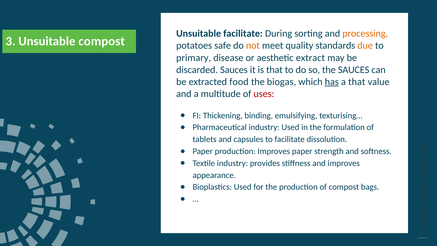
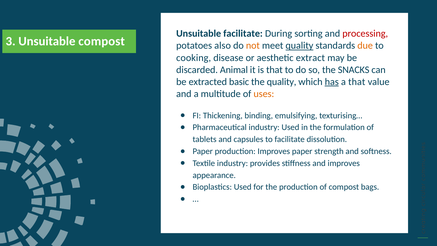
processing colour: orange -> red (365, 34)
safe: safe -> also (223, 46)
quality underline: none -> present (299, 46)
primary: primary -> cooking (194, 58)
discarded Sauces: Sauces -> Animal (234, 70)
the SAUCES: SAUCES -> SNACKS (354, 70)
food: food -> basic (239, 82)
the biogas: biogas -> quality (282, 82)
uses colour: red -> orange (264, 94)
